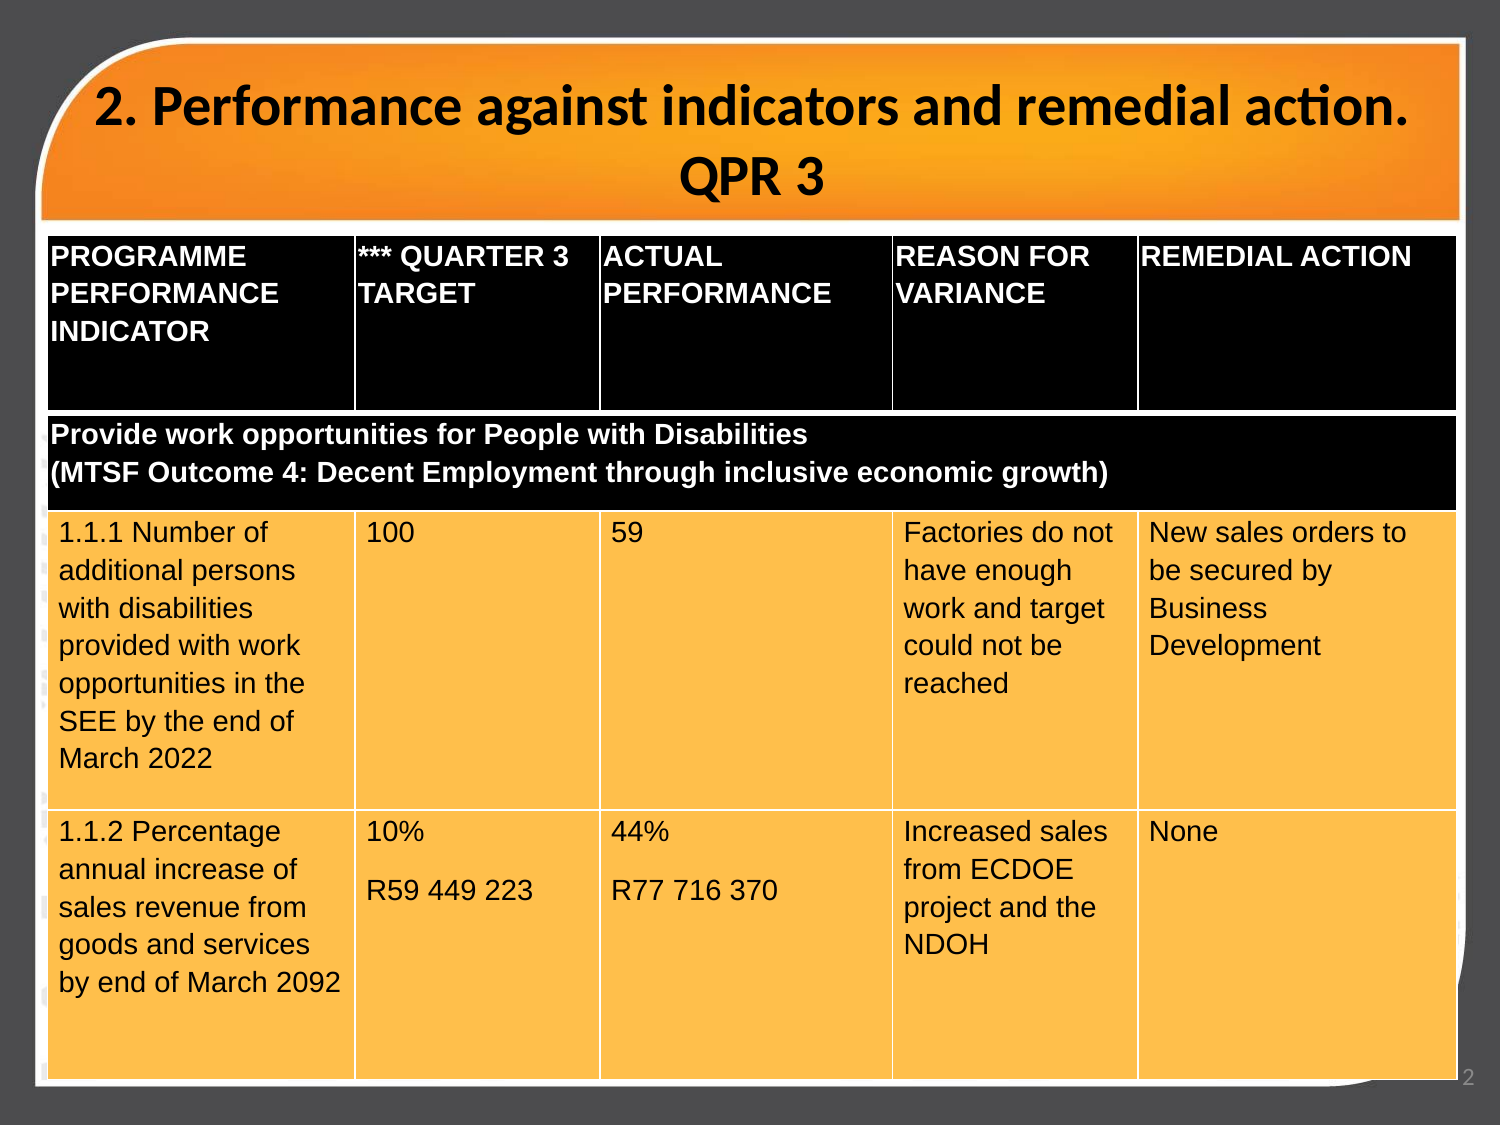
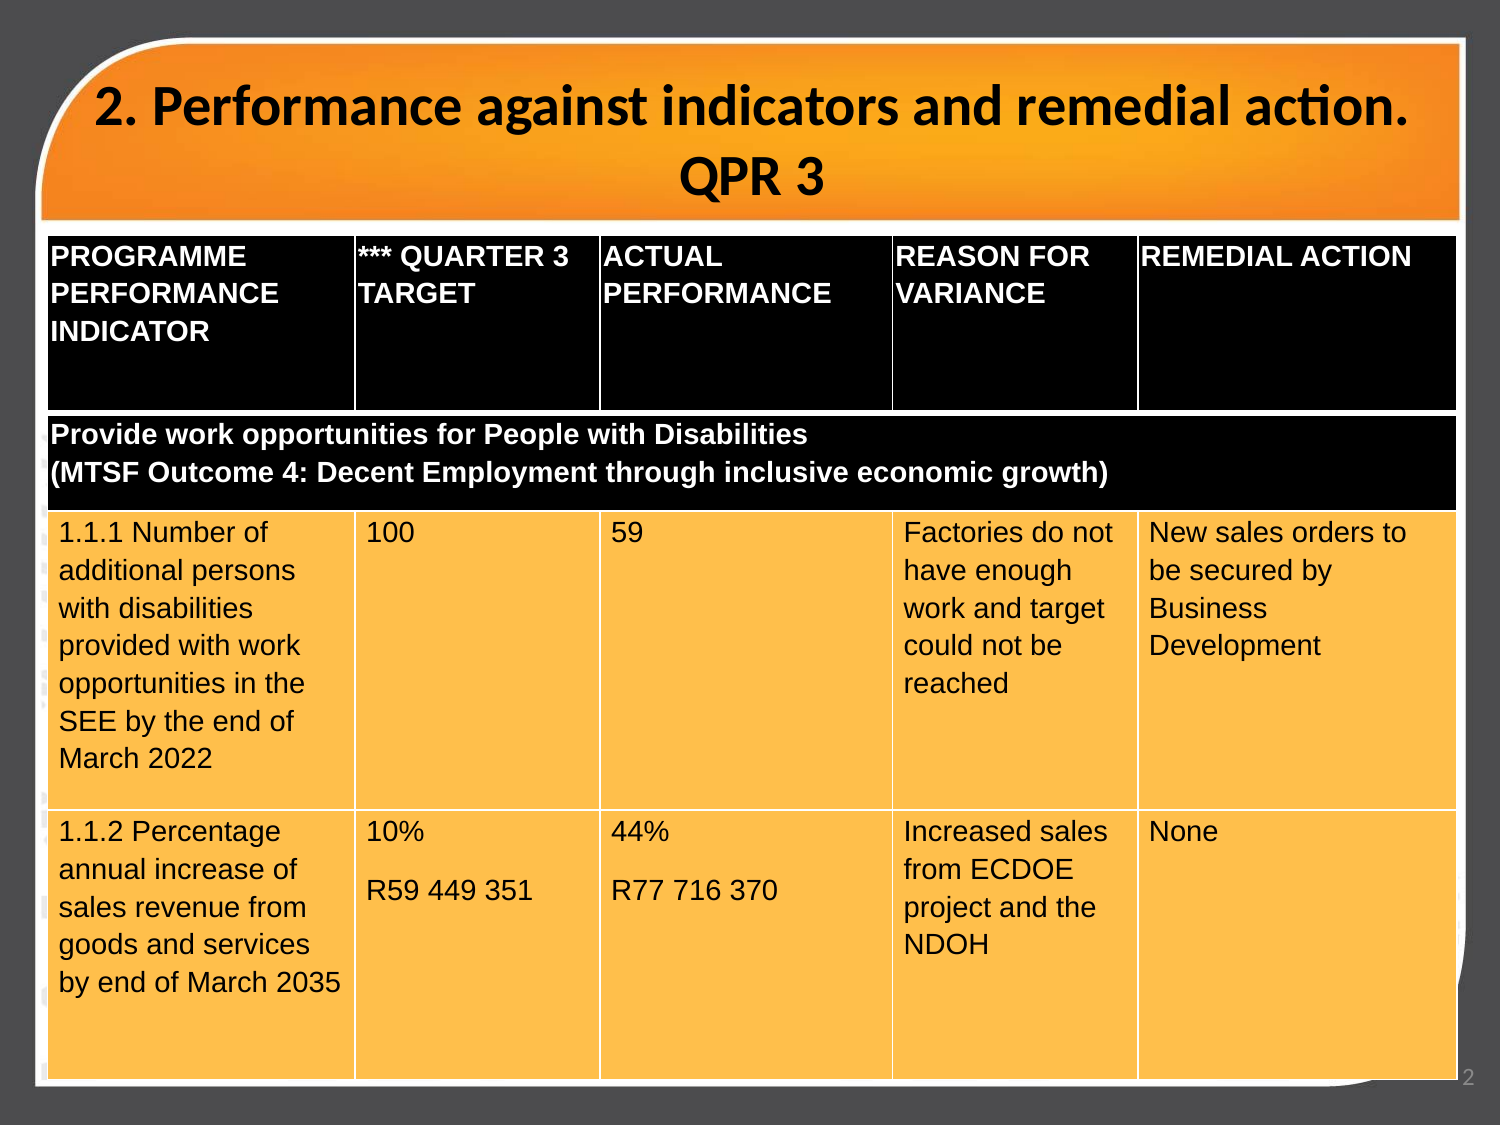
223: 223 -> 351 (509, 891)
2092: 2092 -> 2035 (309, 983)
